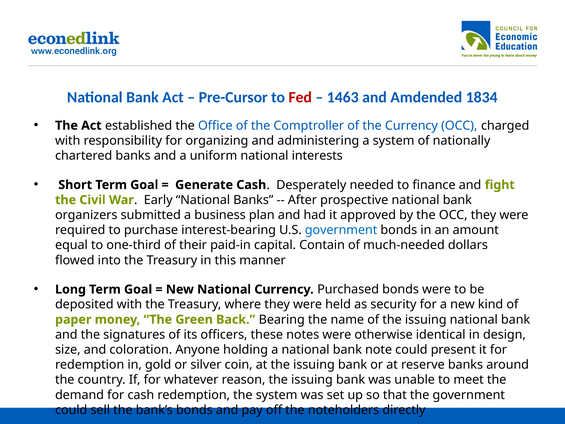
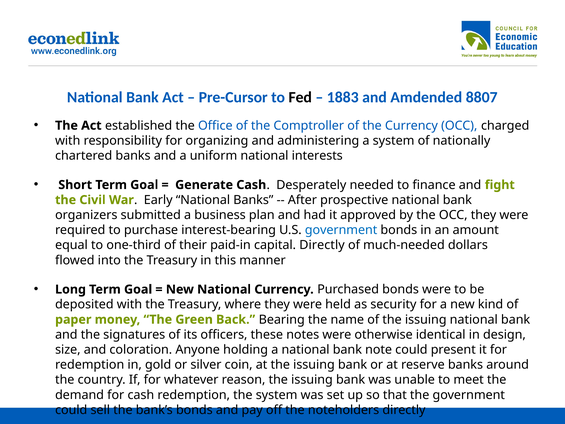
Fed colour: red -> black (300, 97)
1463: 1463 -> 1883 (343, 97)
1834: 1834 -> 8807 (482, 97)
capital Contain: Contain -> Directly (322, 245)
